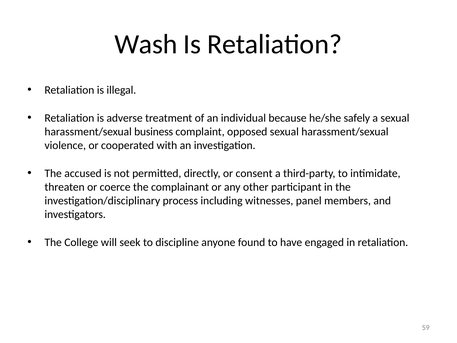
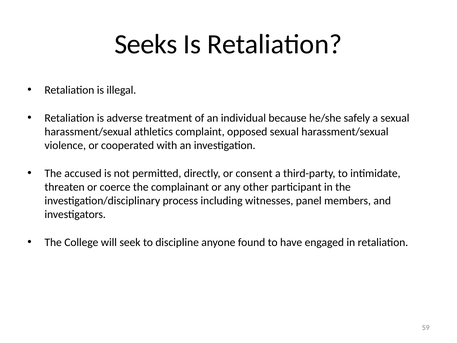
Wash: Wash -> Seeks (146, 44)
business: business -> athletics (154, 132)
